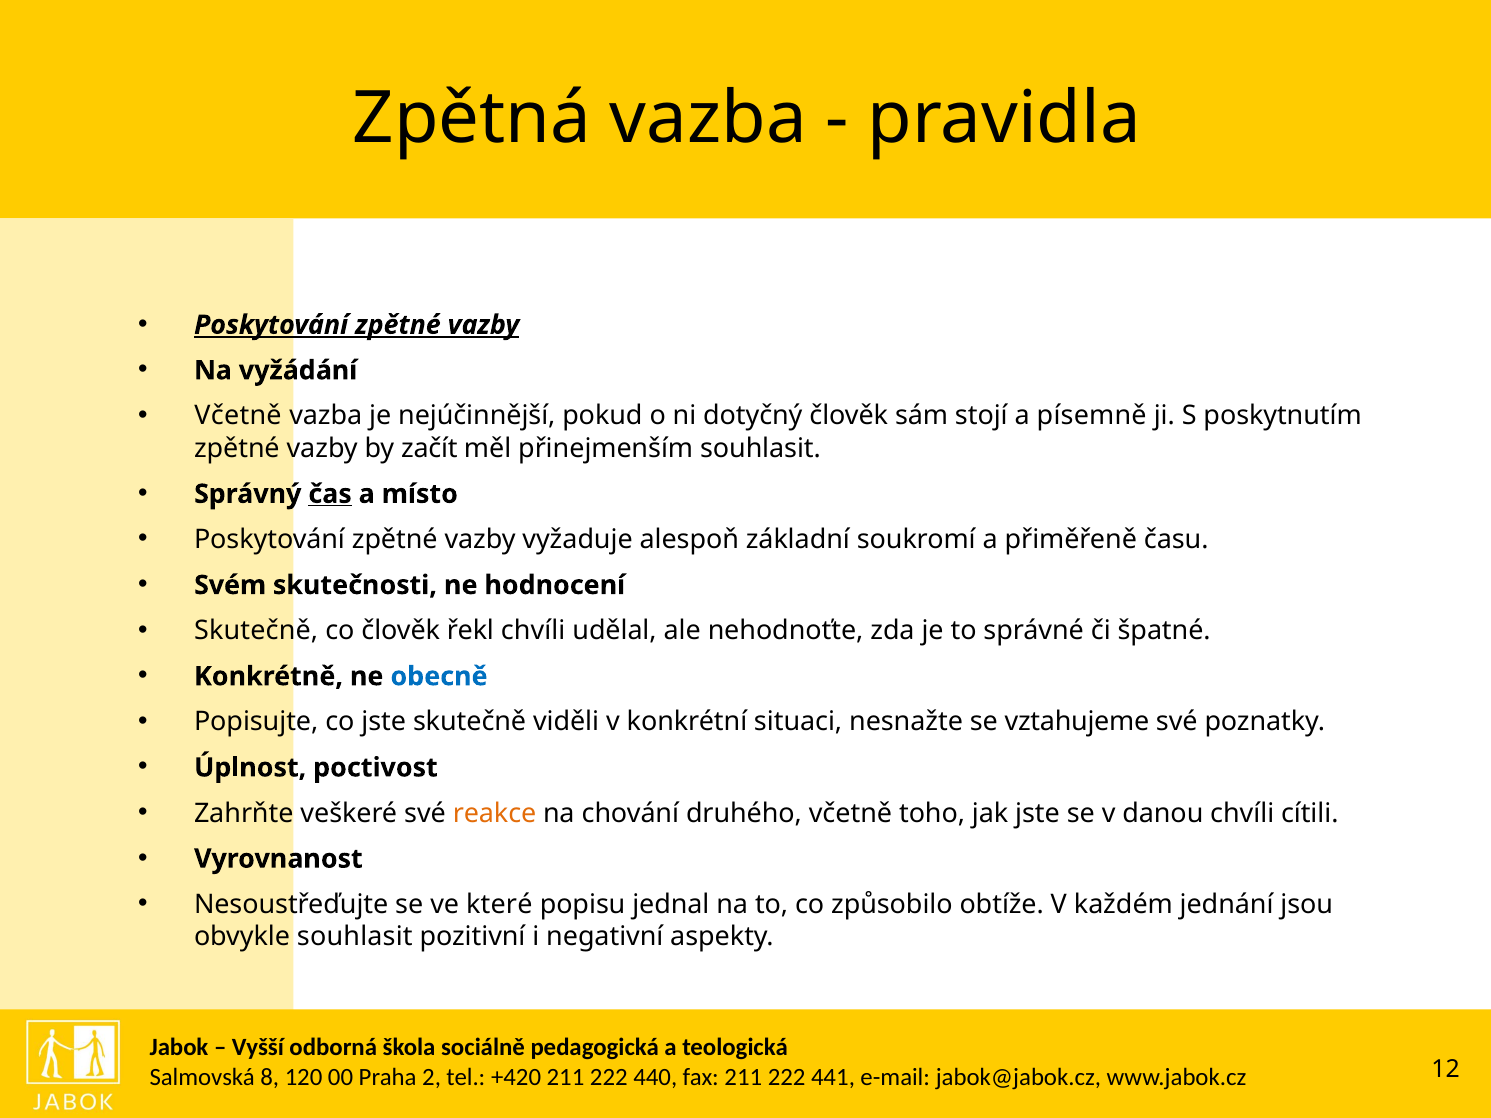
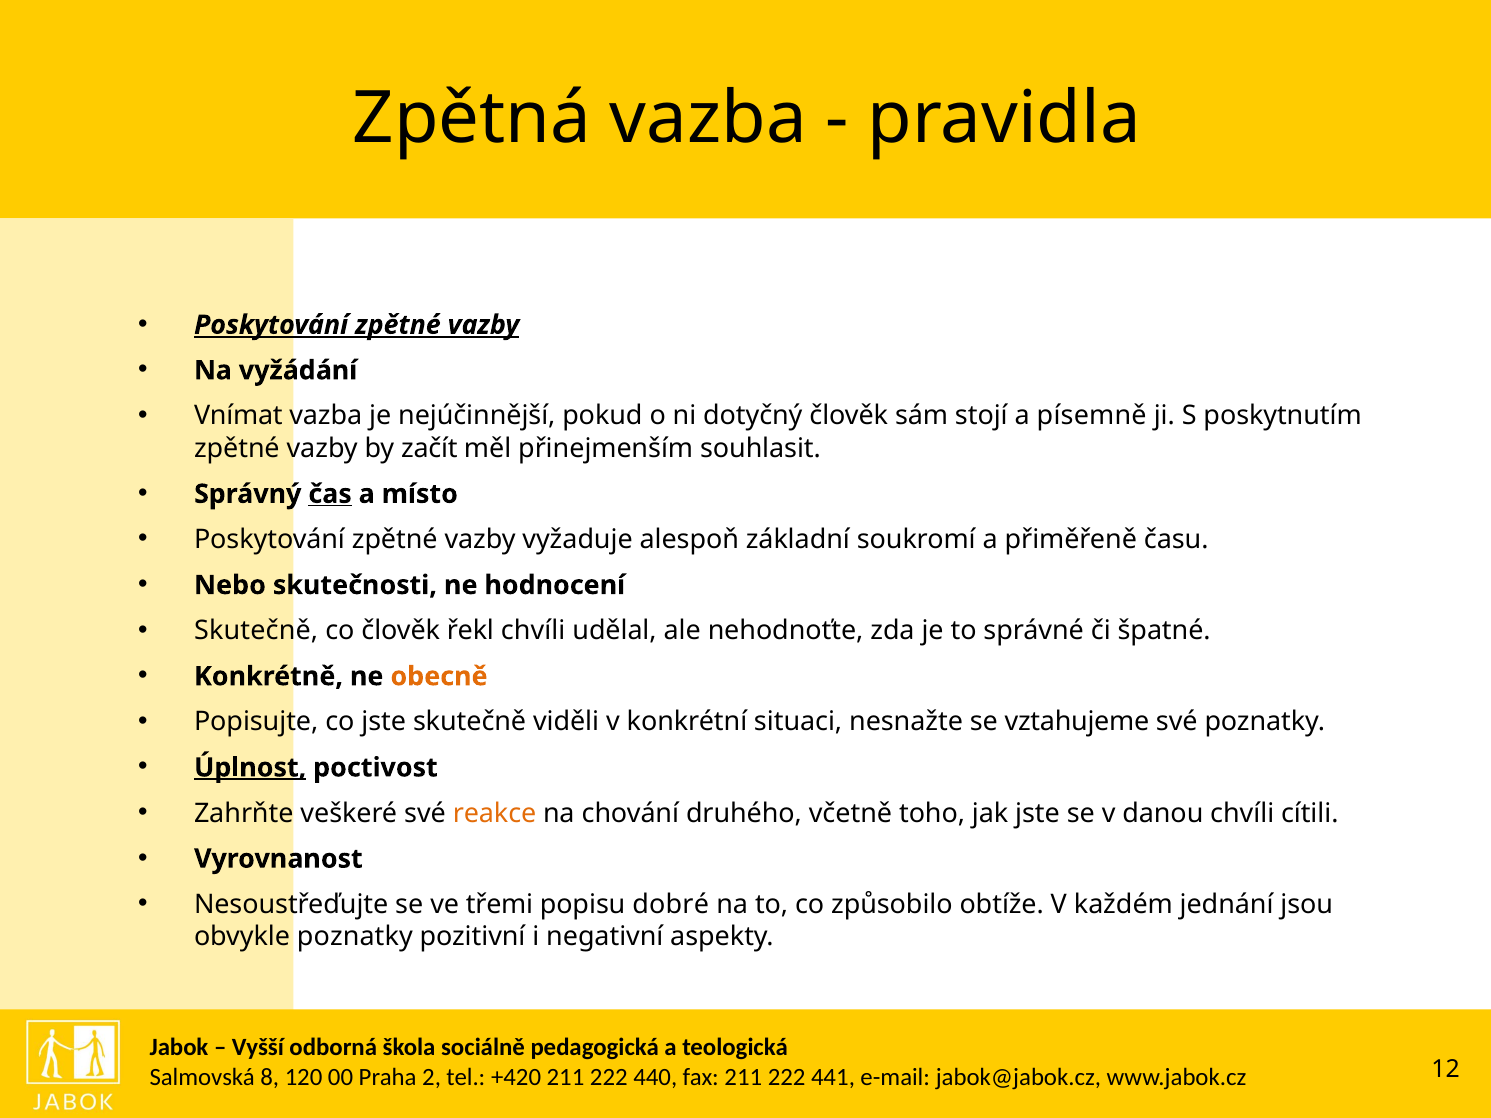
Včetně: Včetně -> Vnímat (238, 416)
Svém: Svém -> Nebo (230, 585)
obecně colour: blue -> orange (439, 677)
Úplnost underline: none -> present (250, 768)
které: které -> třemi (500, 905)
jednal: jednal -> dobré (671, 905)
obvykle souhlasit: souhlasit -> poznatky (355, 937)
